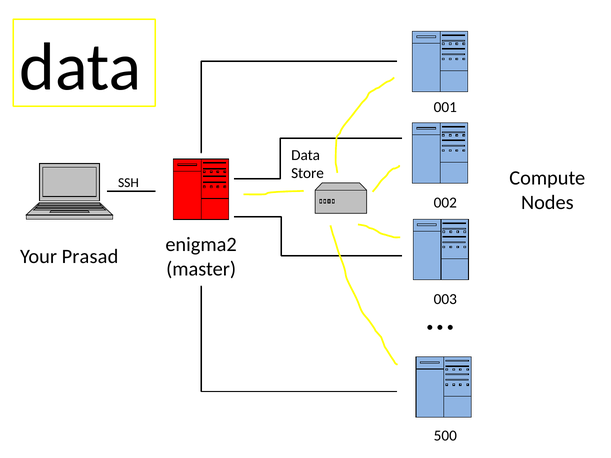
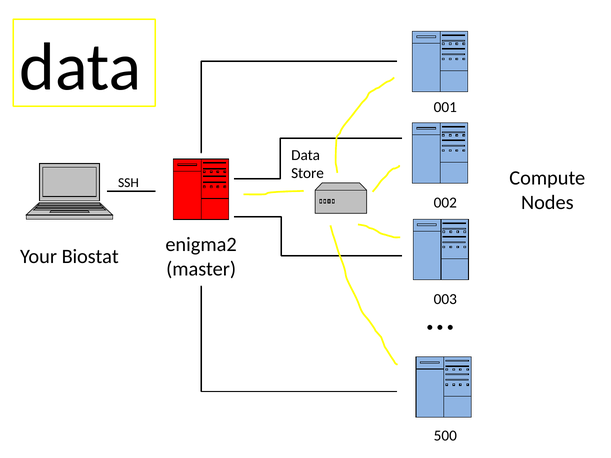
Prasad: Prasad -> Biostat (90, 257)
